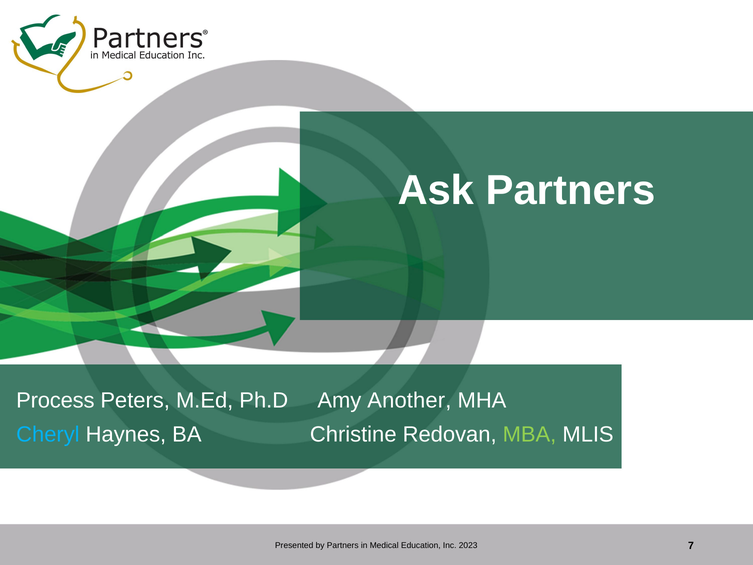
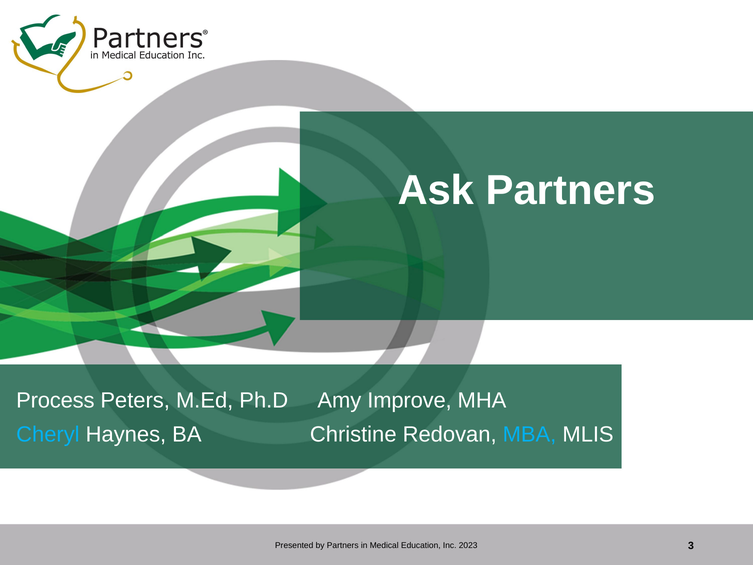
Another: Another -> Improve (410, 400)
MBA colour: light green -> light blue (529, 434)
7: 7 -> 3 (691, 545)
